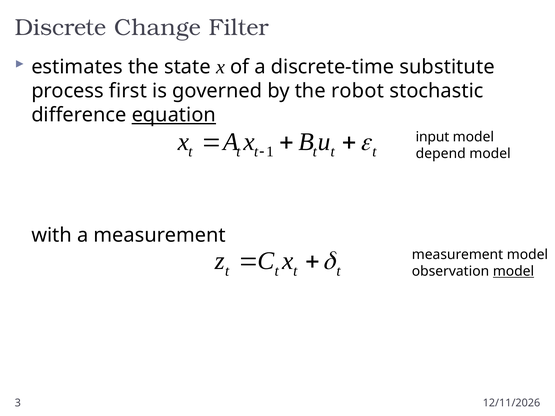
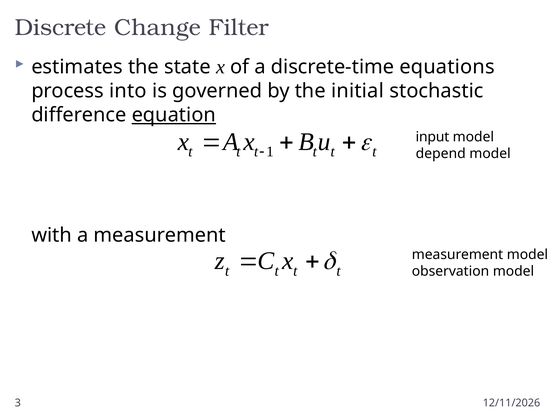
substitute: substitute -> equations (447, 67)
first: first -> into (128, 91)
robot: robot -> initial (358, 91)
model underline: present -> none (513, 272)
